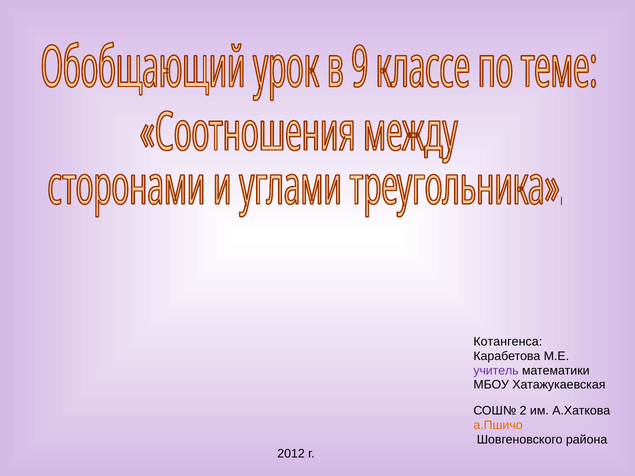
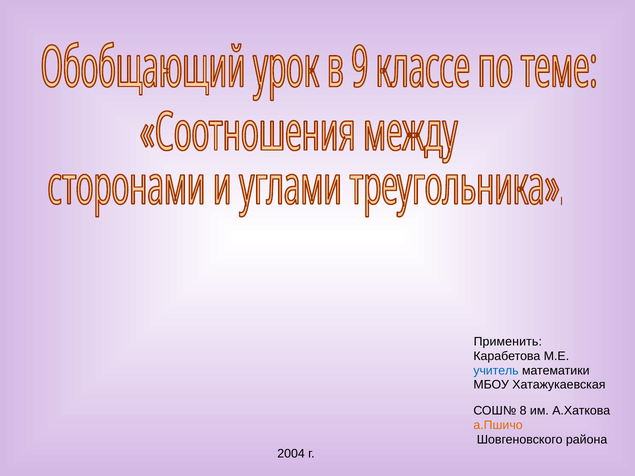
Котангенса: Котангенса -> Применить (508, 342)
учитель colour: purple -> blue (496, 371)
2: 2 -> 8 (523, 411)
2012: 2012 -> 2004 (291, 454)
